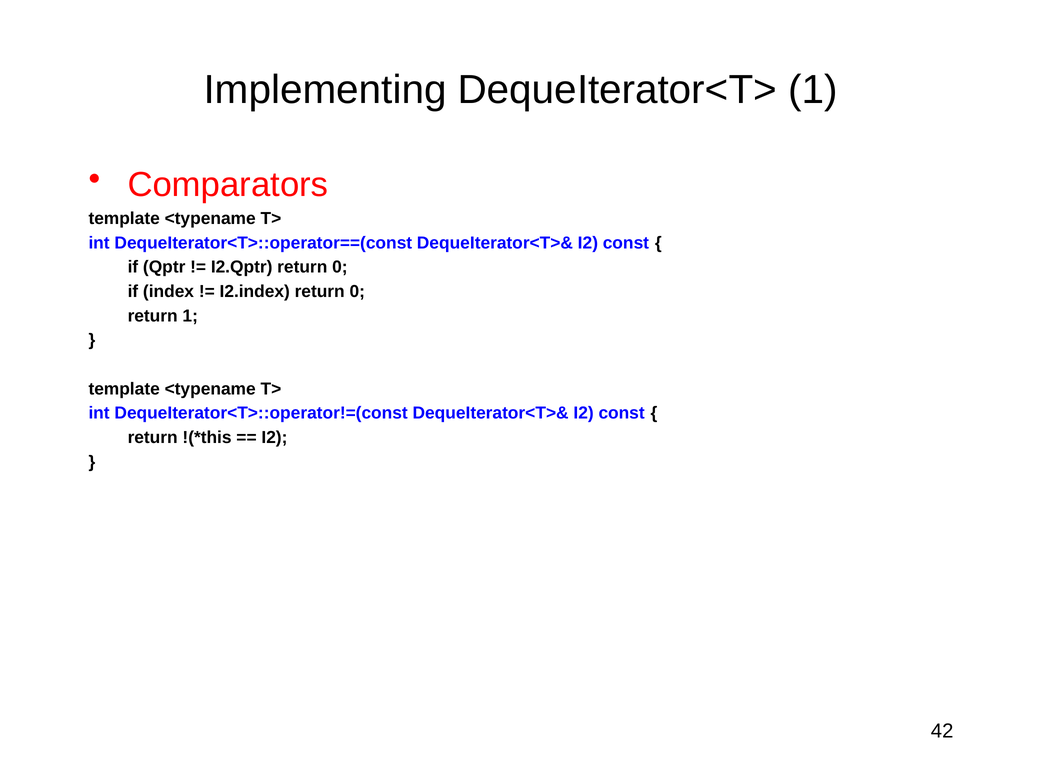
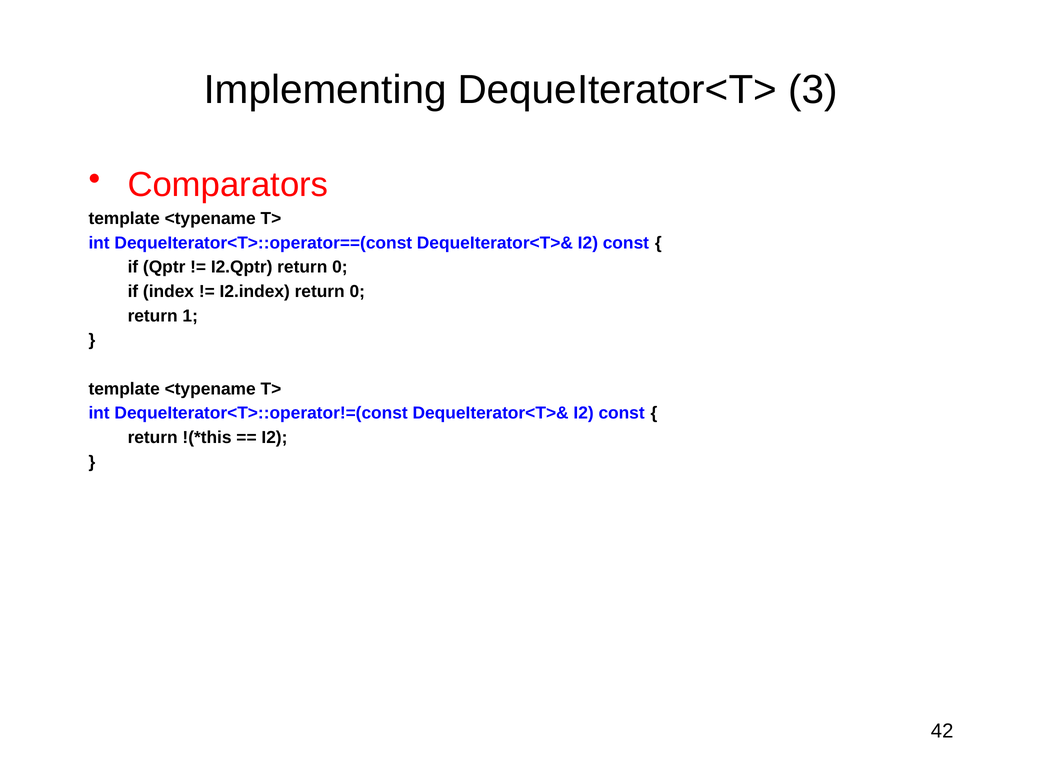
DequeIterator<T> 1: 1 -> 3 (813, 90)
